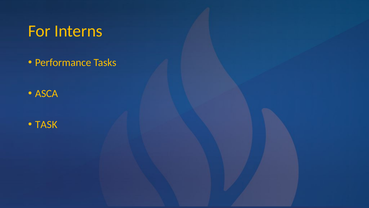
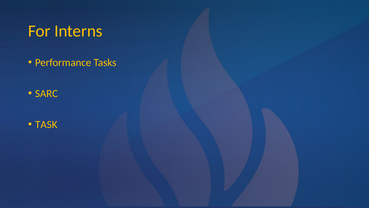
ASCA: ASCA -> SARC (46, 93)
